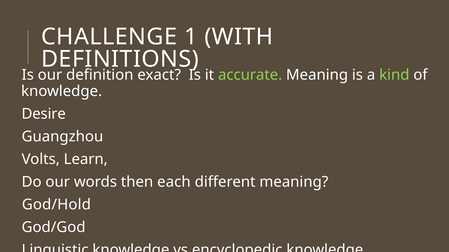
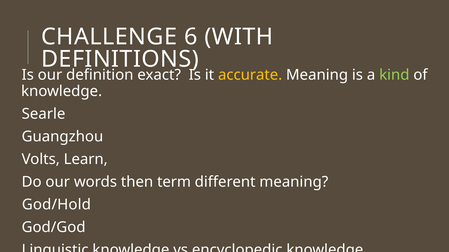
1: 1 -> 6 (191, 37)
accurate colour: light green -> yellow (250, 75)
Desire: Desire -> Searle (44, 114)
each: each -> term (174, 182)
